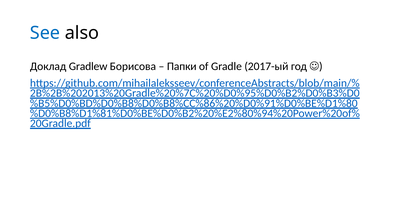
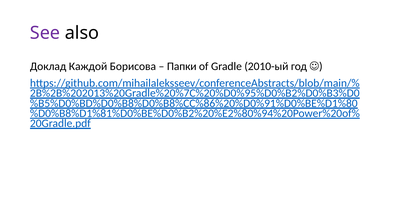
See colour: blue -> purple (45, 33)
Gradlew: Gradlew -> Каждой (88, 66)
2017-ый: 2017-ый -> 2010-ый (266, 66)
